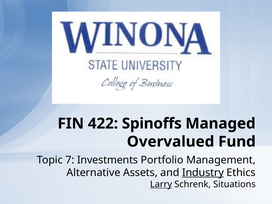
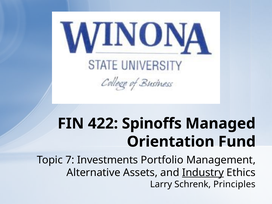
Overvalued: Overvalued -> Orientation (171, 142)
Larry underline: present -> none (161, 184)
Situations: Situations -> Principles (234, 184)
